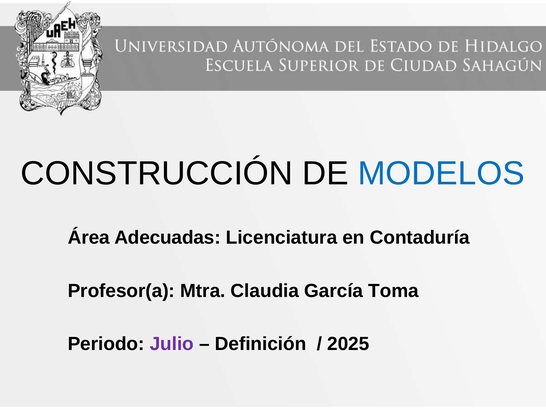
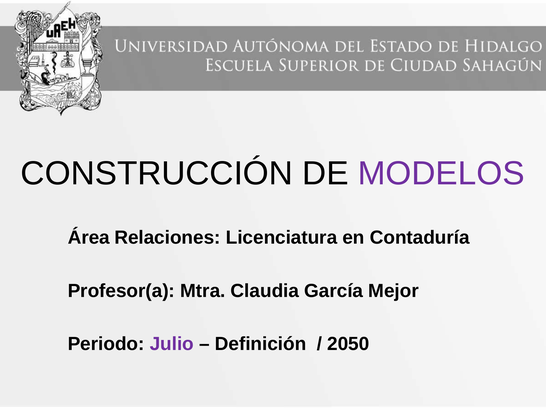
MODELOS colour: blue -> purple (441, 173)
Adecuadas: Adecuadas -> Relaciones (167, 237)
Toma: Toma -> Mejor (394, 290)
2025: 2025 -> 2050 (348, 343)
